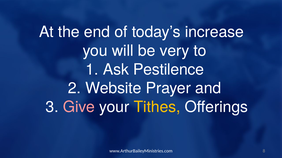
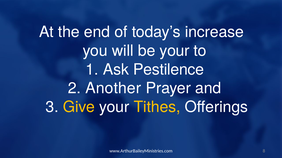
be very: very -> your (175, 51)
Website: Website -> Another (113, 89)
Give colour: pink -> yellow (79, 107)
